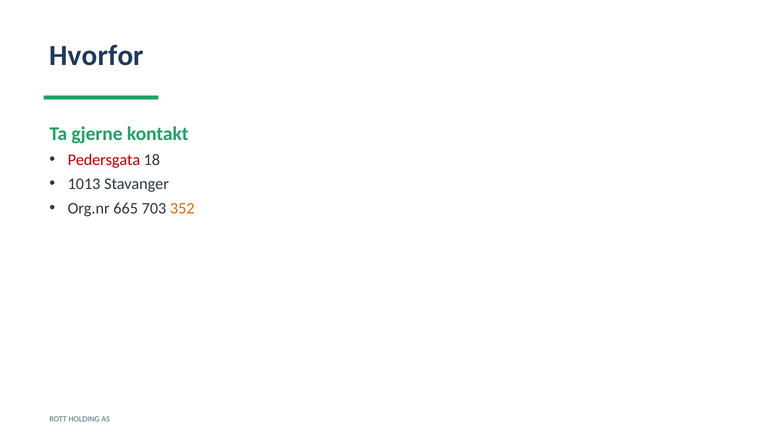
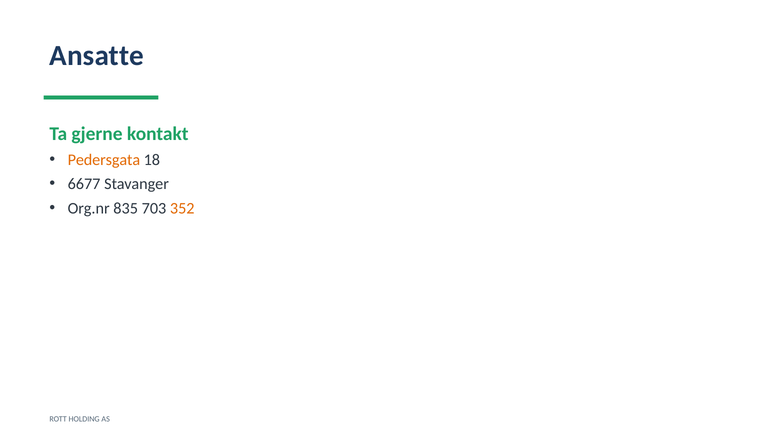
Hvorfor: Hvorfor -> Ansatte (97, 55)
Pedersgata colour: red -> orange (104, 160)
1013: 1013 -> 6677 (84, 184)
665: 665 -> 835 (126, 208)
